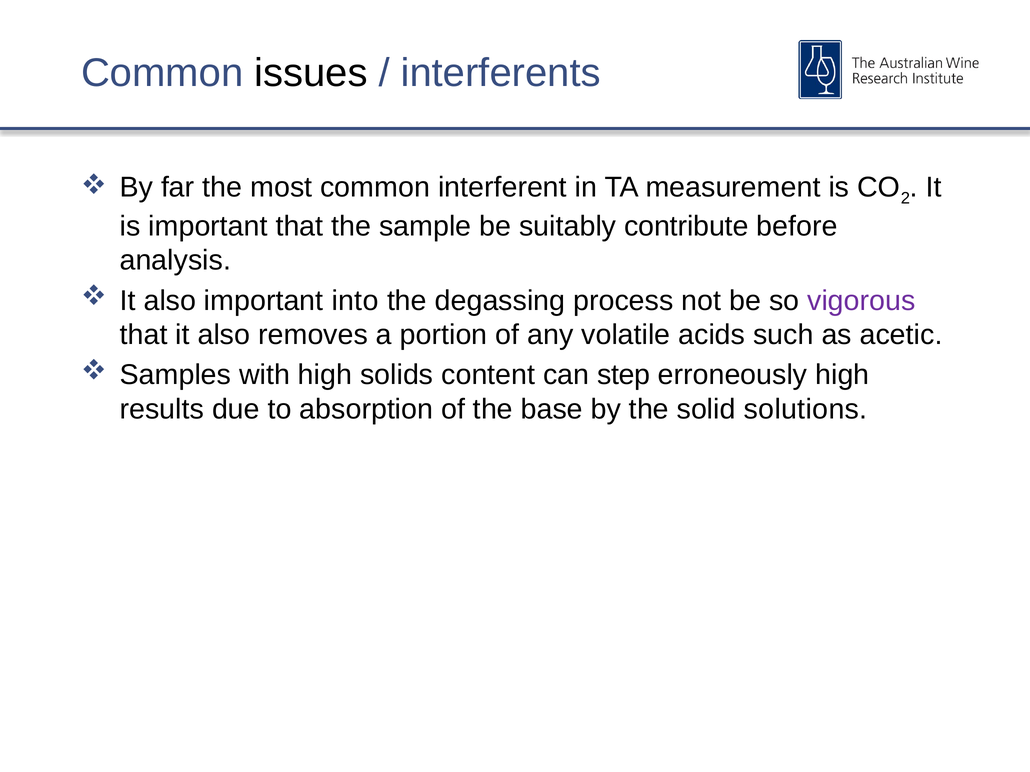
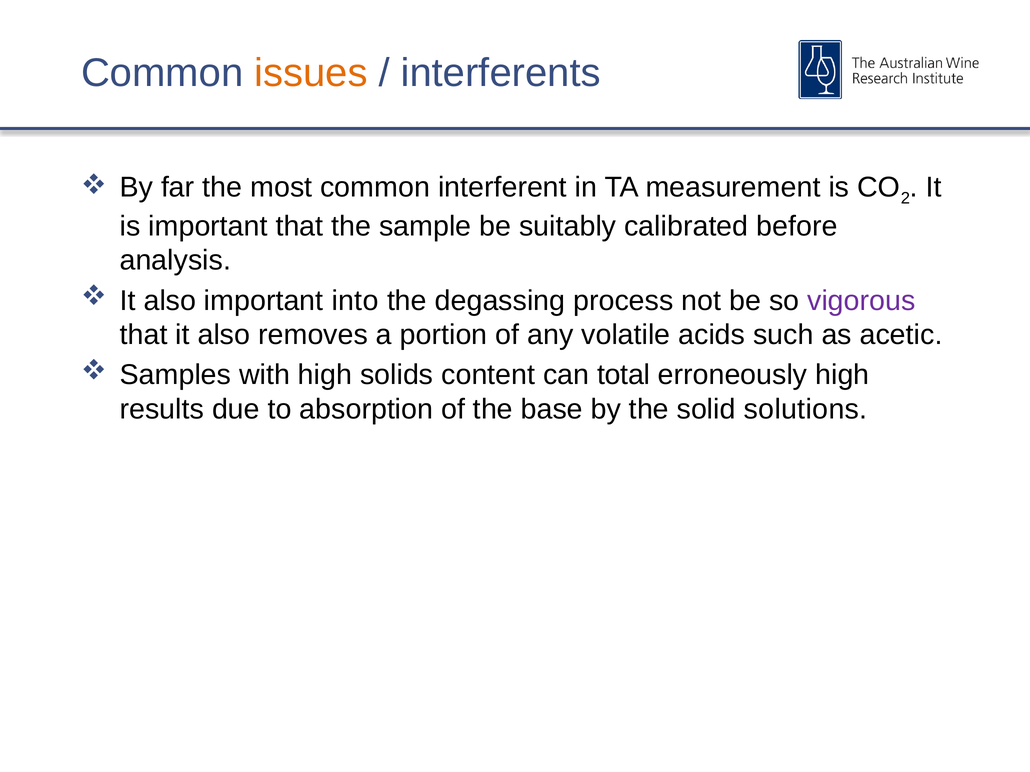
issues colour: black -> orange (311, 73)
contribute: contribute -> calibrated (686, 226)
step: step -> total (624, 375)
